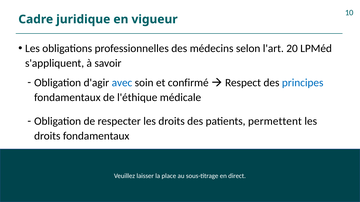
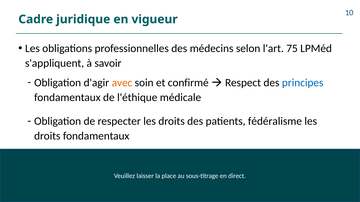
20: 20 -> 75 (292, 49)
avec colour: blue -> orange (122, 83)
permettent: permettent -> fédéralisme (275, 121)
